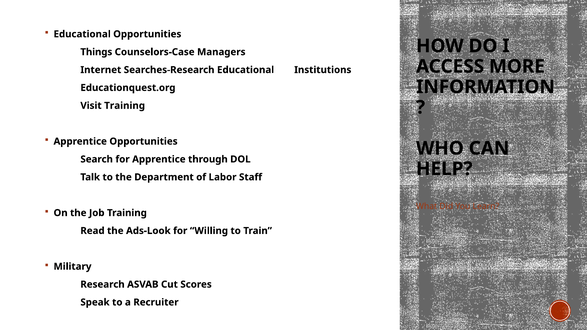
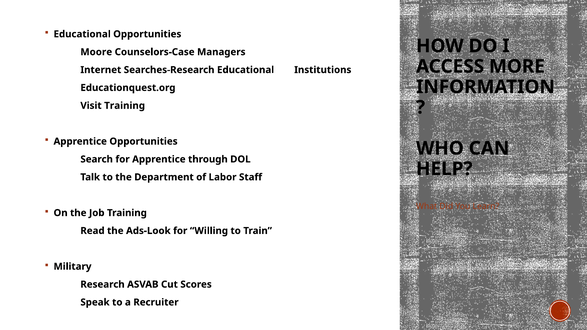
Things: Things -> Moore (96, 52)
